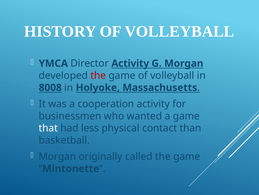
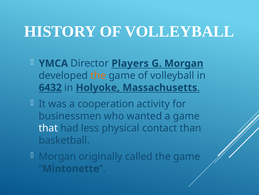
Director Activity: Activity -> Players (130, 63)
the colour: red -> orange (98, 75)
8008: 8008 -> 6432 (50, 87)
